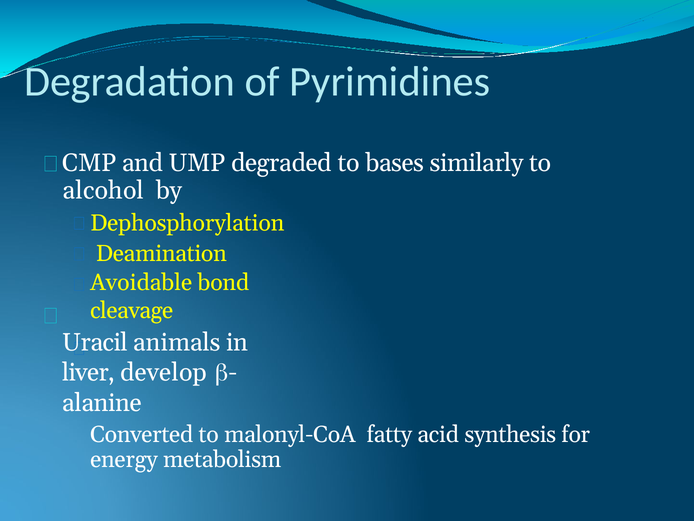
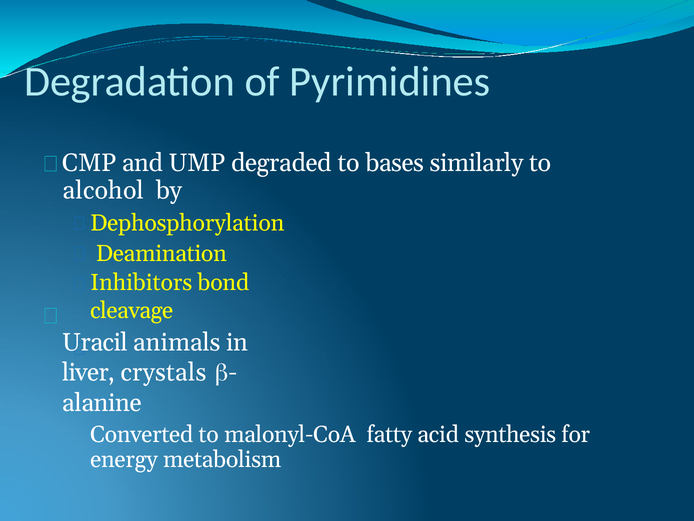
Avoidable: Avoidable -> Inhibitors (141, 282)
develop: develop -> crystals (164, 372)
